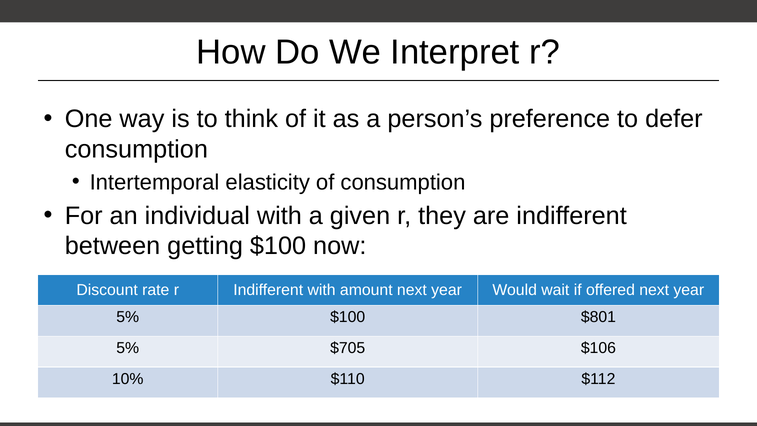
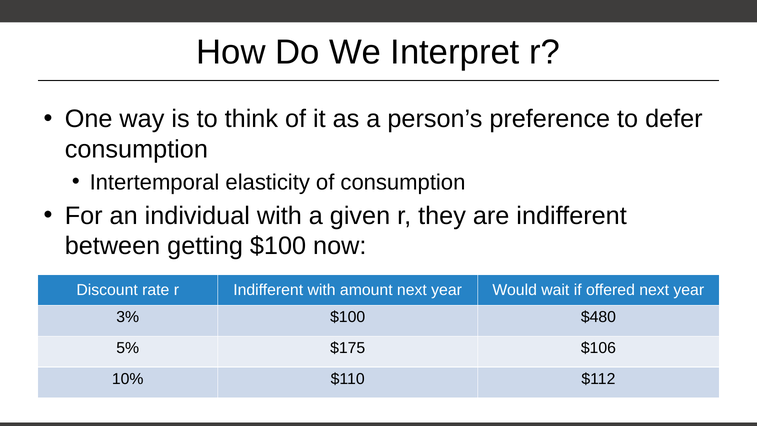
5%: 5% -> 3% (128, 317)
$801: $801 -> $480 (598, 317)
$705: $705 -> $175 (348, 348)
